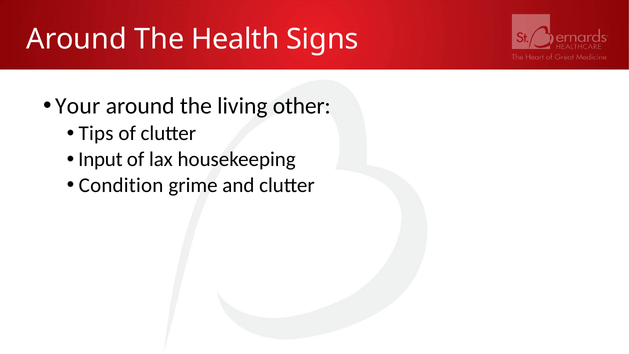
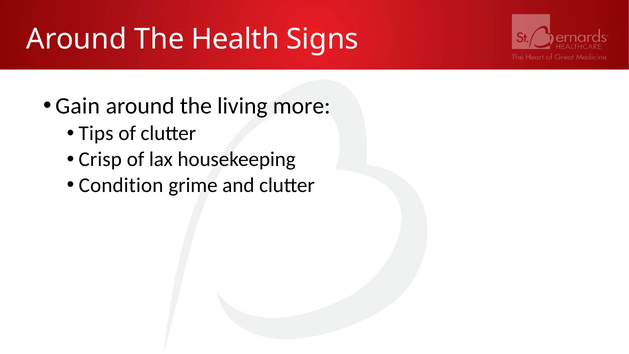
Your: Your -> Gain (78, 106)
other: other -> more (302, 106)
Input: Input -> Crisp (100, 159)
